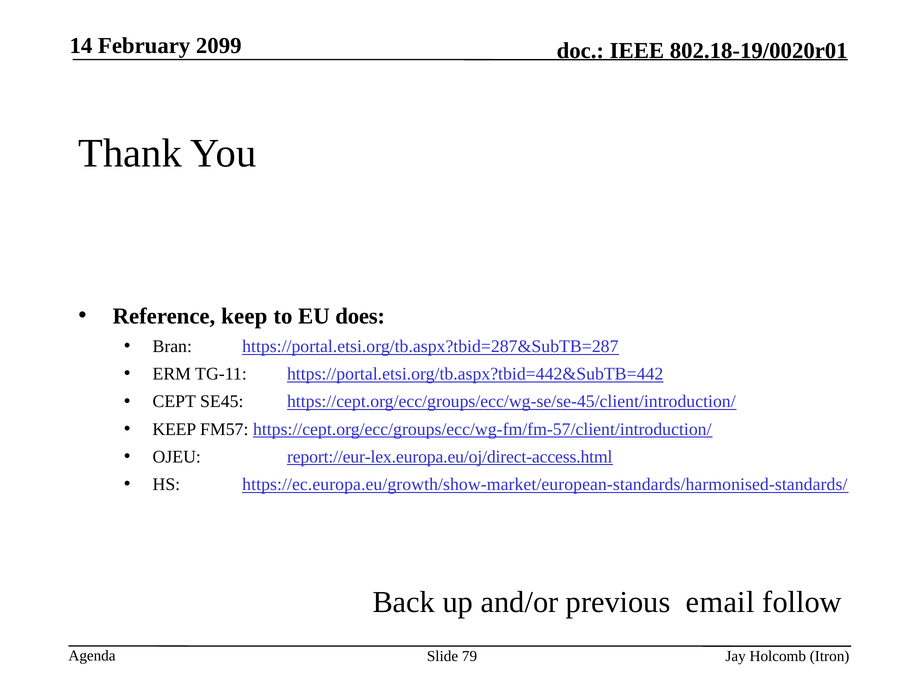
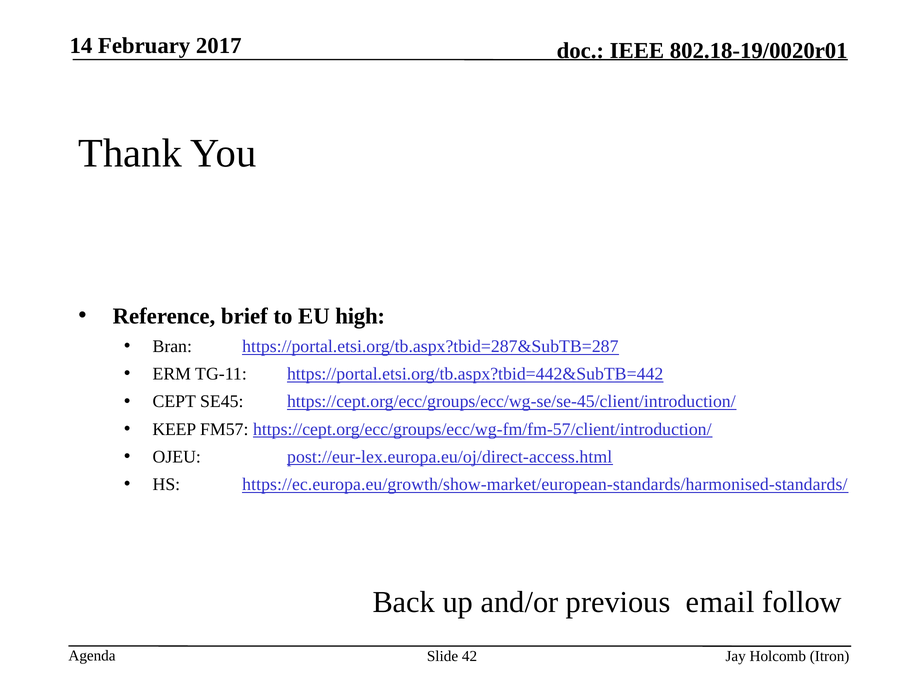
2099: 2099 -> 2017 (219, 46)
Reference keep: keep -> brief (244, 316)
does: does -> high (360, 316)
report://eur-lex.europa.eu/oj/direct-access.html: report://eur-lex.europa.eu/oj/direct-access.html -> post://eur-lex.europa.eu/oj/direct-access.html (450, 457)
79: 79 -> 42 (470, 656)
